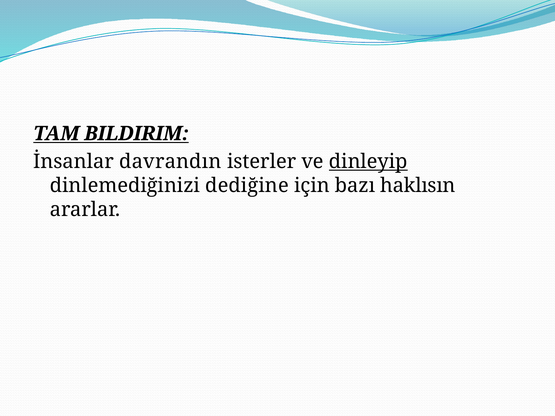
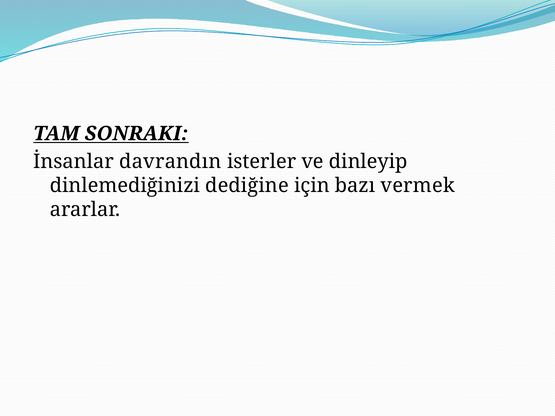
BILDIRIM: BILDIRIM -> SONRAKI (136, 134)
dinleyip underline: present -> none (368, 162)
haklısın: haklısın -> vermek (418, 186)
